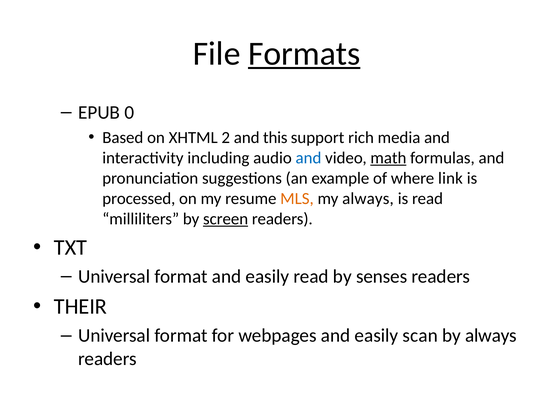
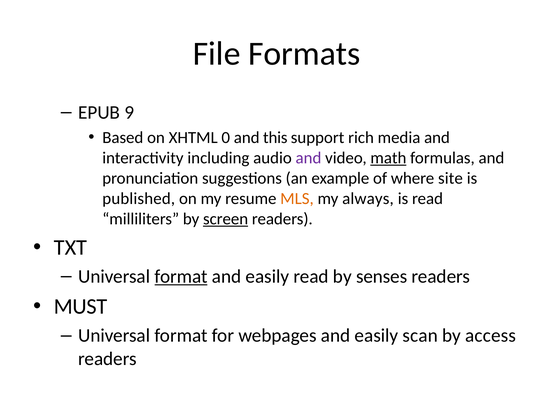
Formats underline: present -> none (304, 54)
0: 0 -> 9 (129, 112)
2: 2 -> 0 (226, 138)
and colour: blue -> purple (308, 158)
link: link -> site (450, 178)
processed: processed -> published (139, 198)
format underline: none -> present (181, 276)
THEIR: THEIR -> MUST (81, 306)
by always: always -> access (491, 335)
